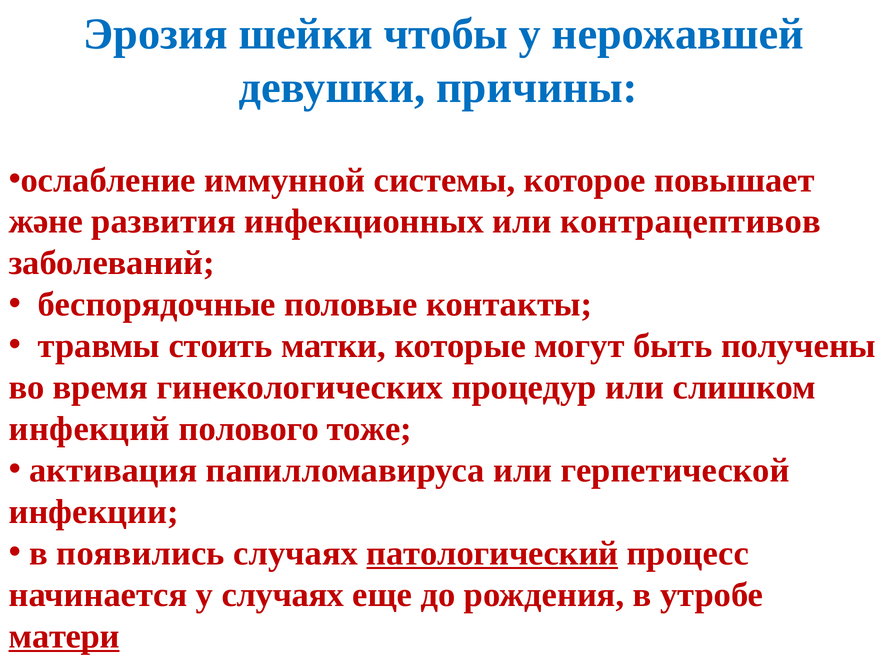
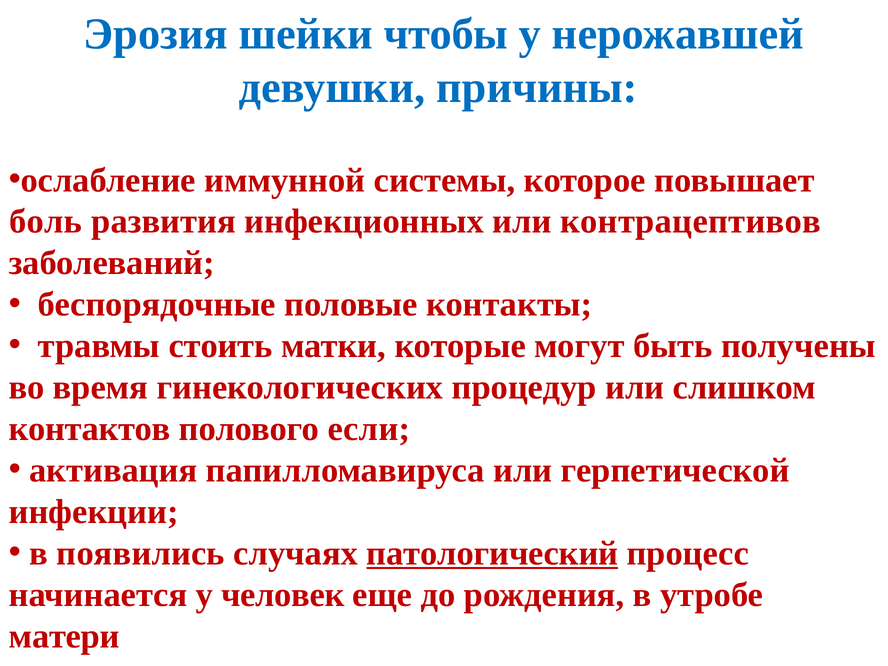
және: және -> боль (46, 222)
инфекций: инфекций -> контактов (90, 429)
тоже: тоже -> если (369, 429)
у случаях: случаях -> человек (283, 595)
матери underline: present -> none (64, 636)
